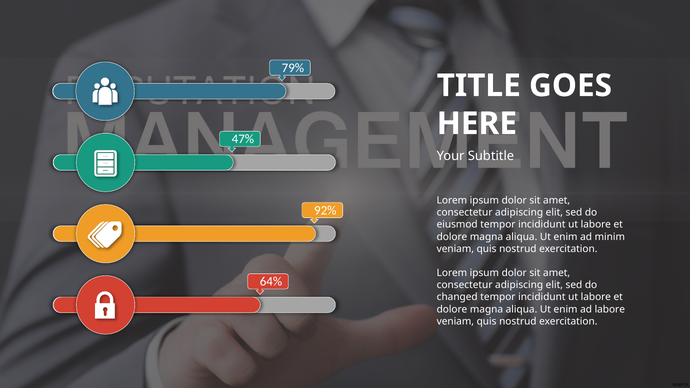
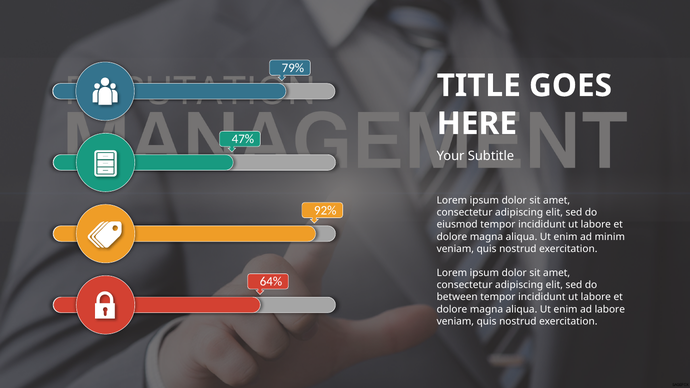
changed: changed -> between (457, 297)
